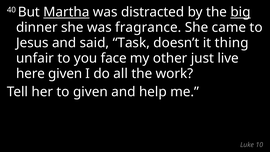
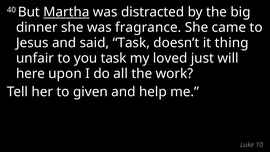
big underline: present -> none (241, 12)
you face: face -> task (114, 58)
other: other -> loved (170, 58)
live: live -> will (228, 58)
here given: given -> upon (65, 74)
